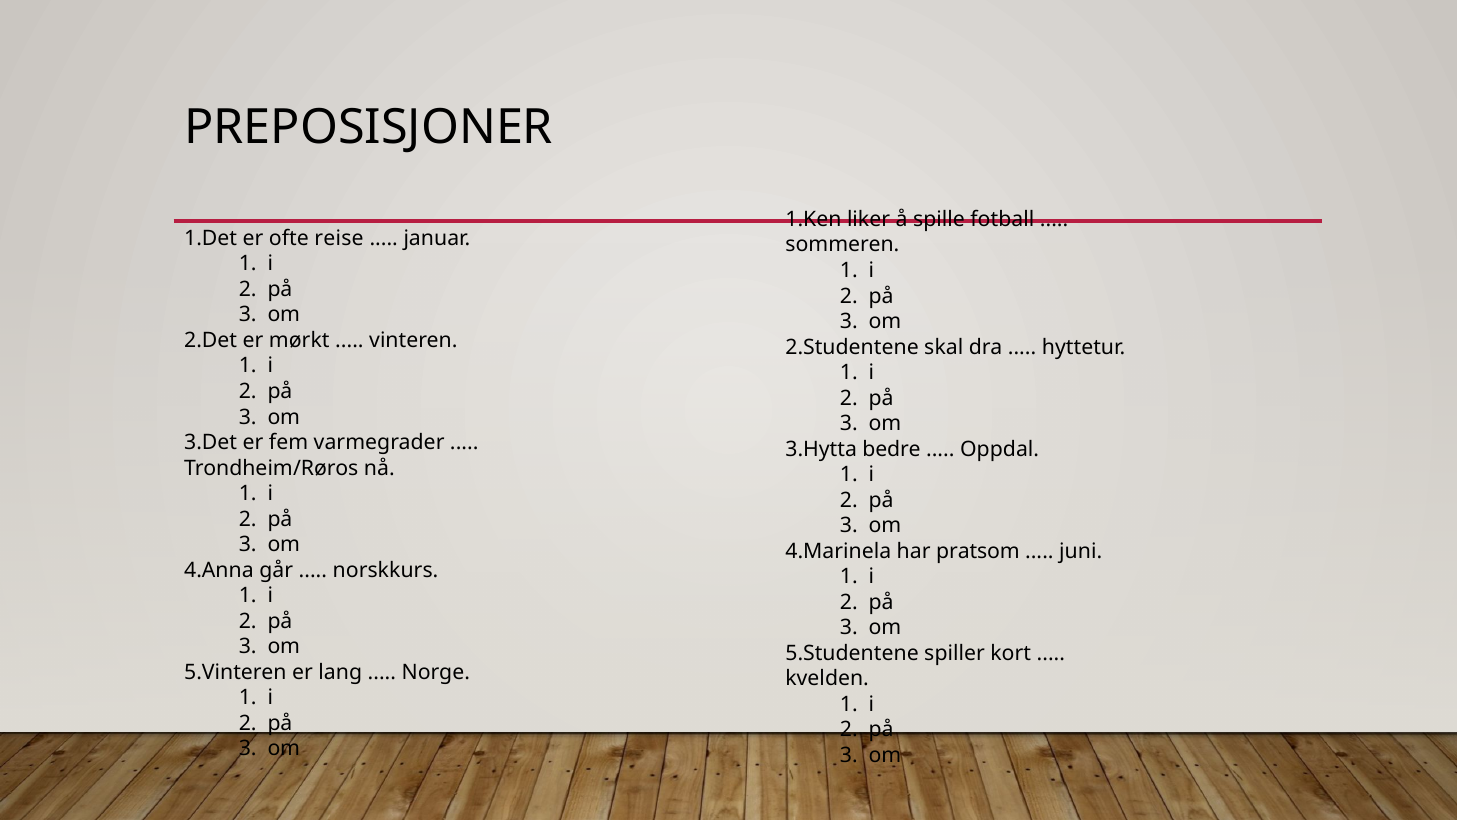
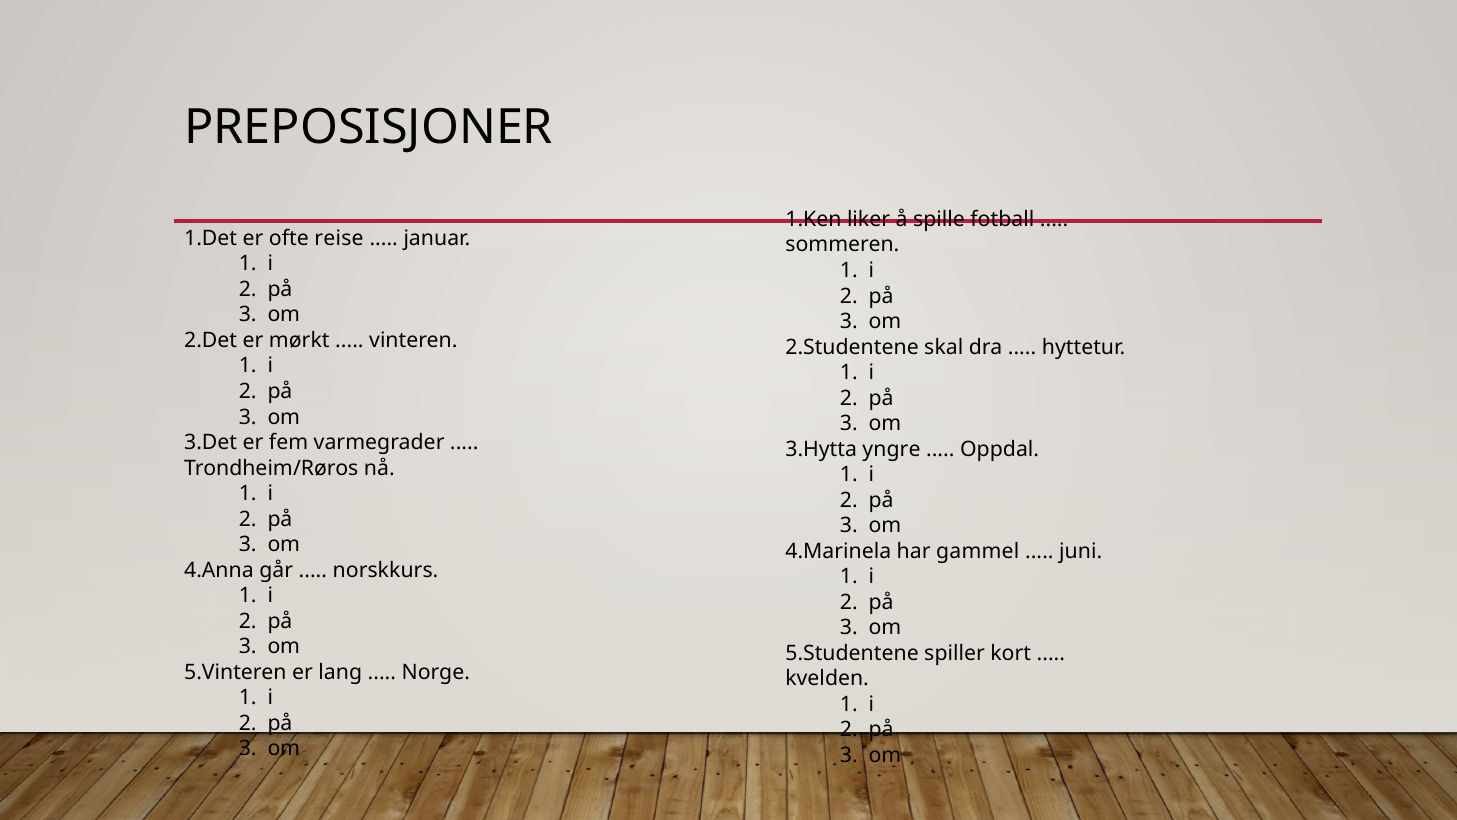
bedre: bedre -> yngre (891, 449)
pratsom: pratsom -> gammel (978, 551)
